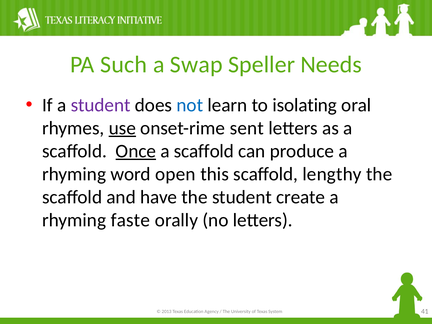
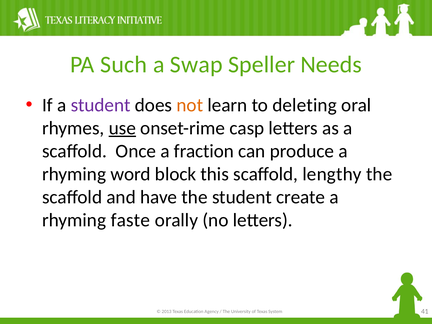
not colour: blue -> orange (190, 105)
isolating: isolating -> deleting (305, 105)
sent: sent -> casp (247, 128)
Once underline: present -> none (136, 151)
scaffold: scaffold -> fraction (204, 151)
open: open -> block (176, 174)
